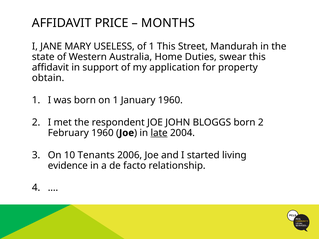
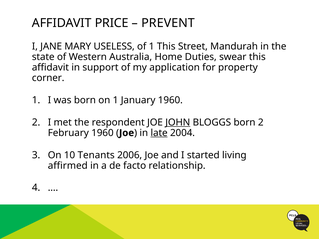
MONTHS: MONTHS -> PREVENT (168, 23)
obtain: obtain -> corner (48, 78)
JOHN underline: none -> present (178, 122)
evidence: evidence -> affirmed (68, 166)
